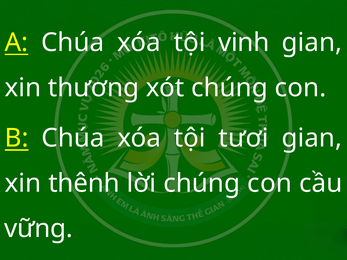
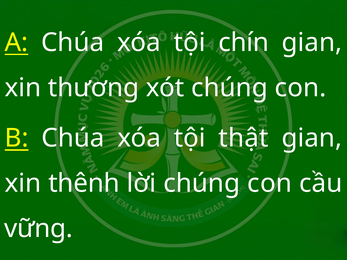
vinh: vinh -> chín (244, 43)
tươi: tươi -> thật (244, 138)
